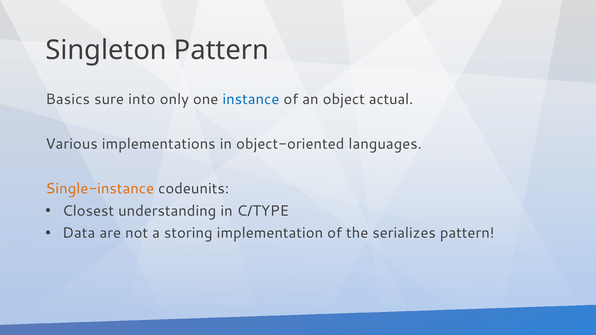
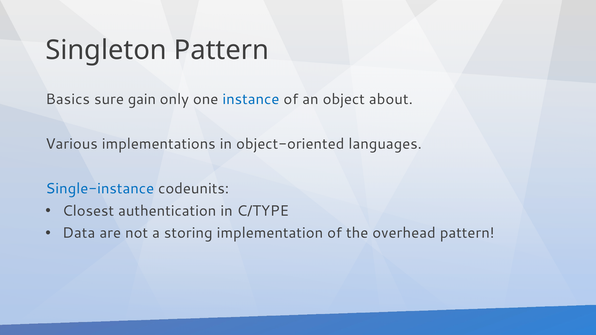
into: into -> gain (142, 99)
actual: actual -> about (391, 99)
Single-instance colour: orange -> blue (100, 189)
understanding: understanding -> authentication (167, 211)
serializes: serializes -> overhead (404, 233)
